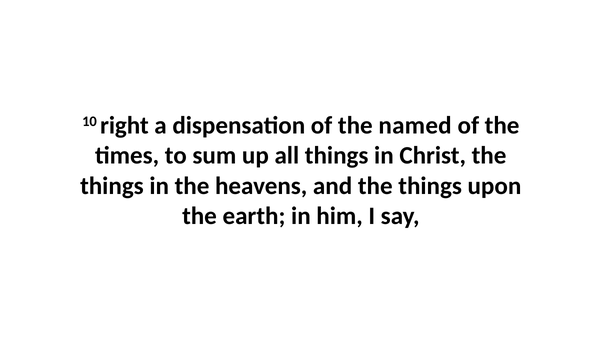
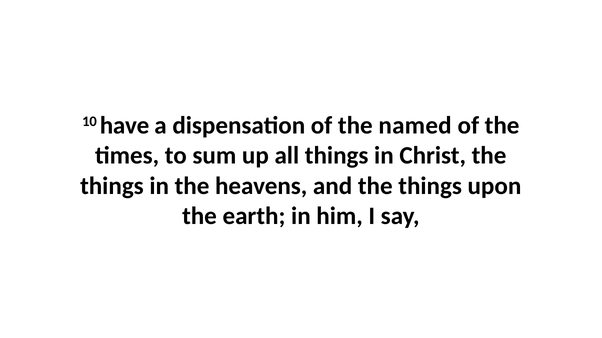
right: right -> have (125, 126)
